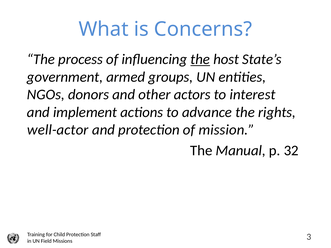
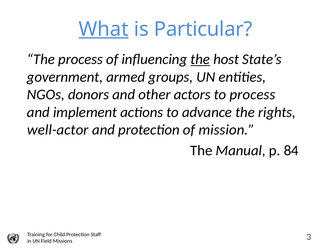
What underline: none -> present (104, 29)
Concerns: Concerns -> Particular (203, 29)
to interest: interest -> process (252, 95)
32: 32 -> 84 (291, 151)
